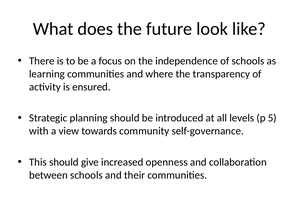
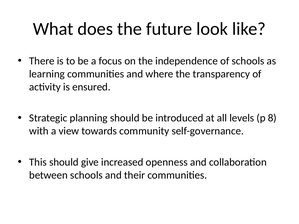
5: 5 -> 8 (272, 118)
